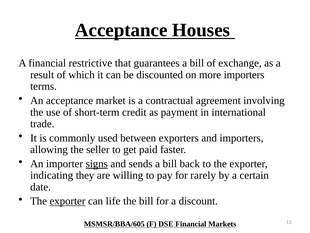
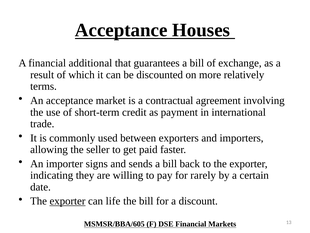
restrictive: restrictive -> additional (90, 63)
more importers: importers -> relatively (244, 75)
signs underline: present -> none (97, 163)
